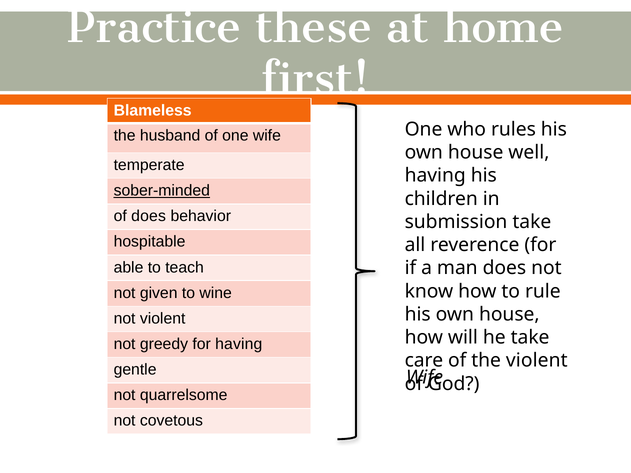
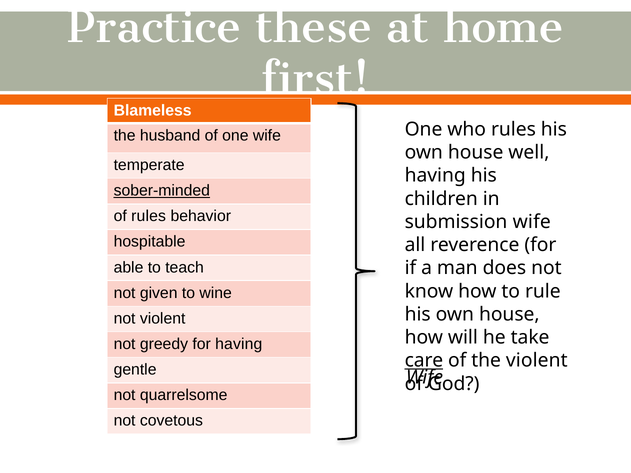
of does: does -> rules (149, 216)
submission take: take -> wife (532, 222)
care underline: none -> present (424, 361)
